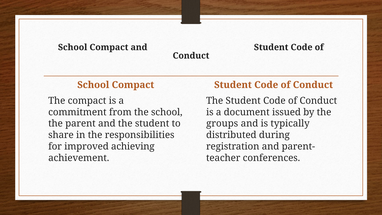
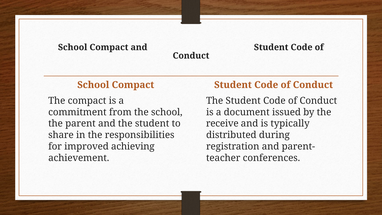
groups: groups -> receive (222, 123)
